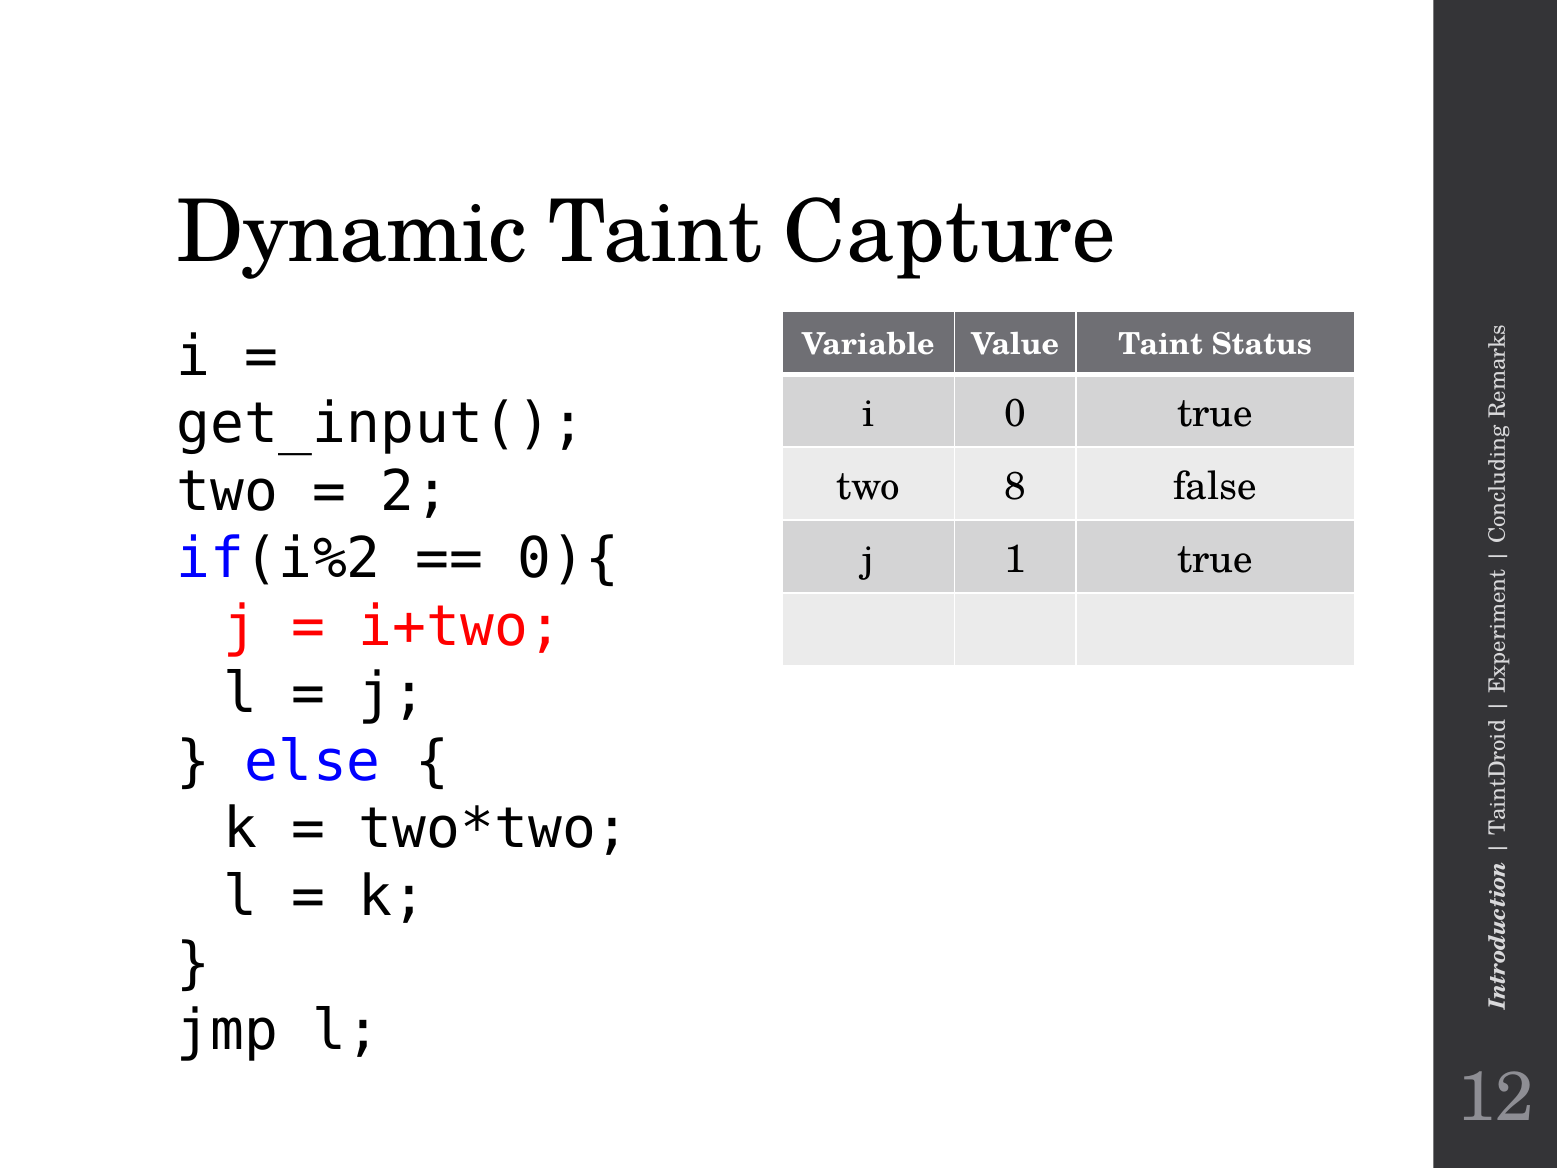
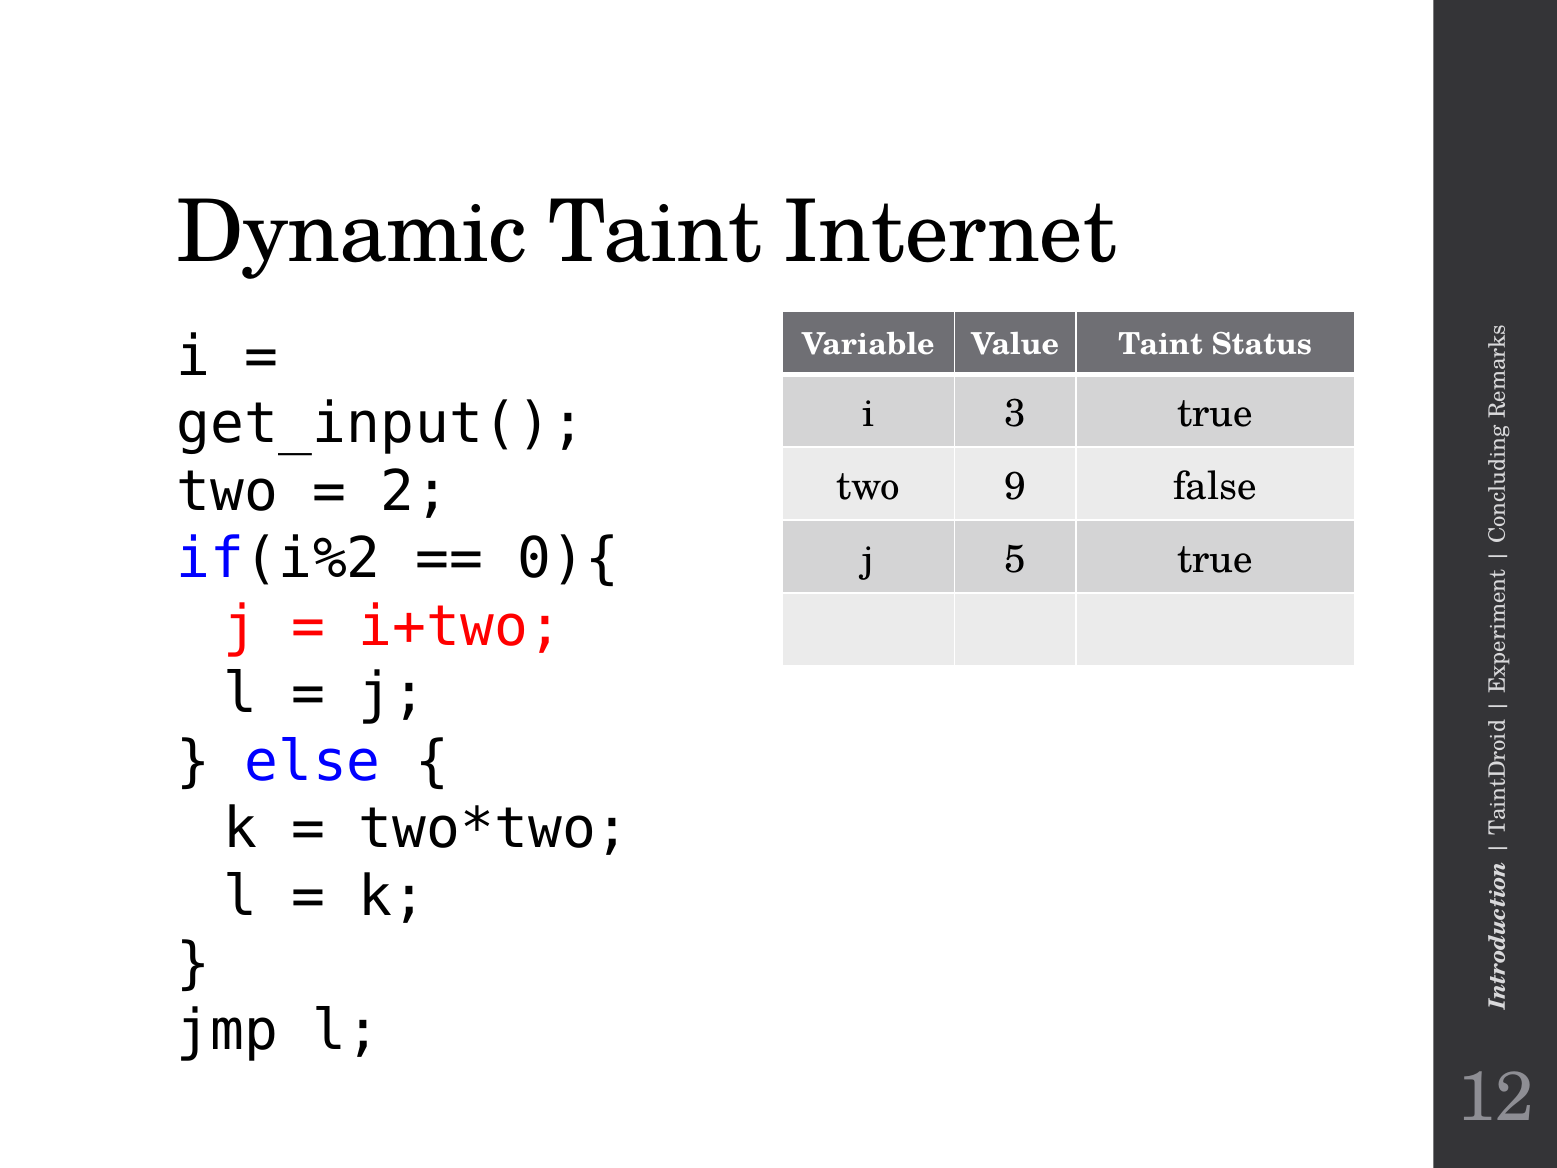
Capture: Capture -> Internet (950, 233)
0: 0 -> 3 (1015, 414)
8: 8 -> 9 (1015, 486)
1: 1 -> 5 (1015, 559)
